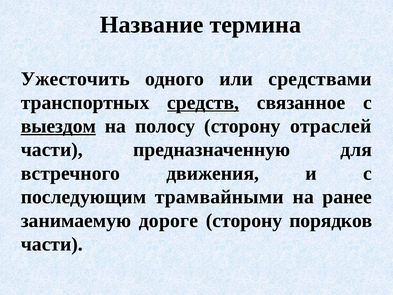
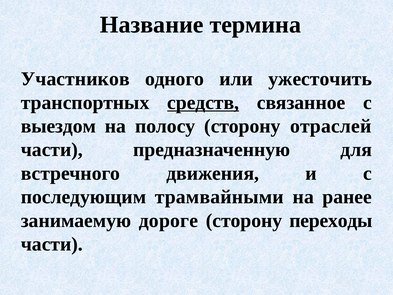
Ужесточить: Ужесточить -> Участников (75, 79)
средствами: средствами -> ужесточить (320, 79)
выездом underline: present -> none (58, 126)
порядков: порядков -> переходы (331, 220)
